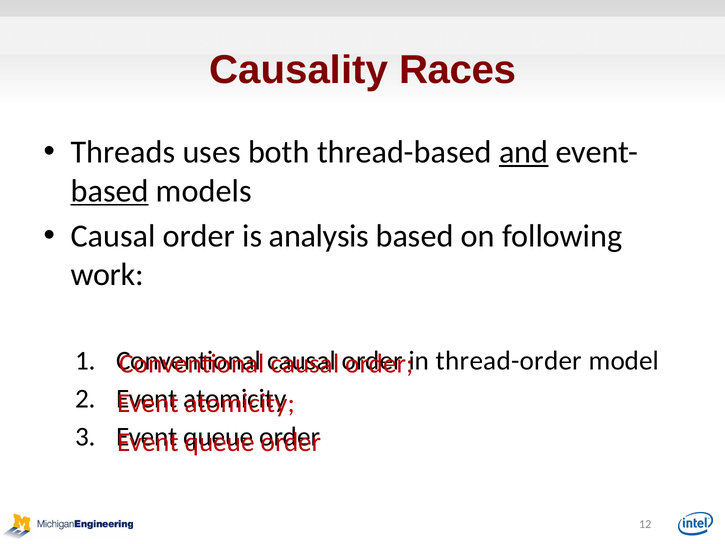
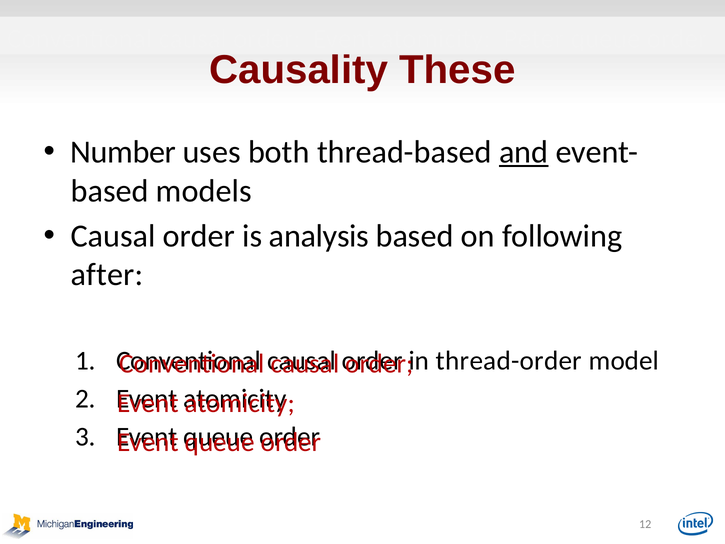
Races: Races -> These (457, 70)
Threads: Threads -> Number (123, 152)
based underline: present -> none (110, 191)
work: work -> after (107, 275)
